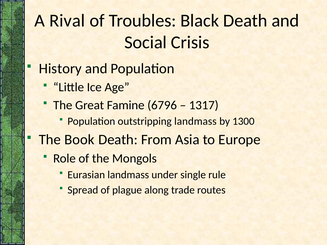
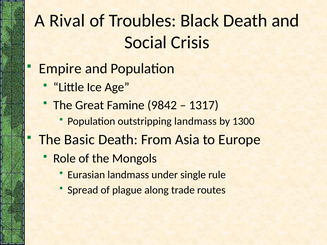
History: History -> Empire (60, 69)
6796: 6796 -> 9842 (162, 105)
Book: Book -> Basic (79, 140)
